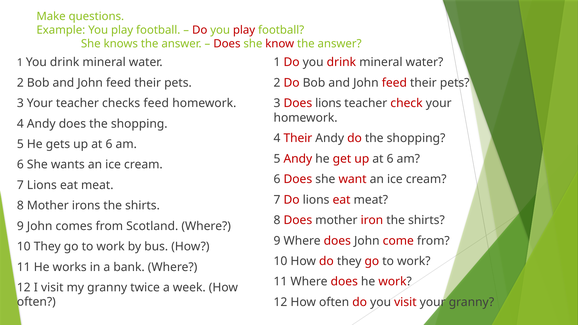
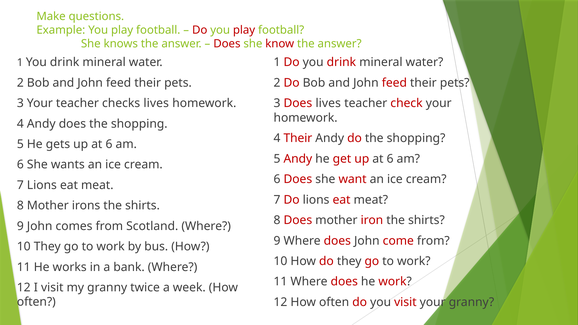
checks feed: feed -> lives (156, 103)
Does lions: lions -> lives (328, 103)
